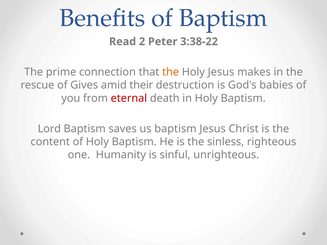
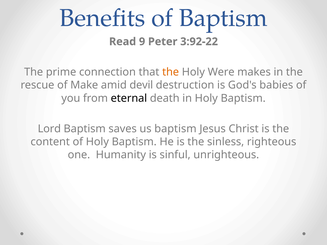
2: 2 -> 9 (142, 42)
3:38-22: 3:38-22 -> 3:92-22 (199, 42)
Holy Jesus: Jesus -> Were (221, 72)
Gives: Gives -> Make (84, 85)
their: their -> devil (141, 85)
eternal colour: red -> black (129, 98)
